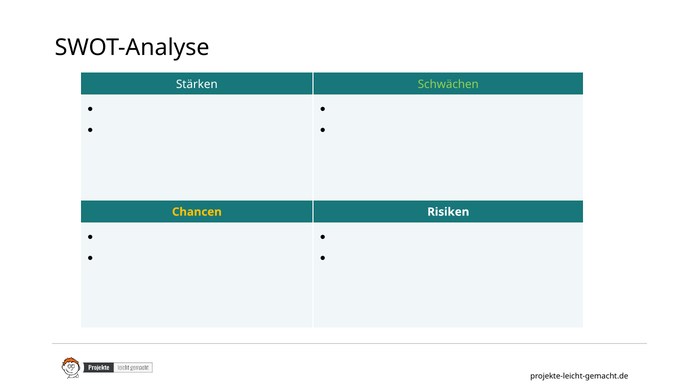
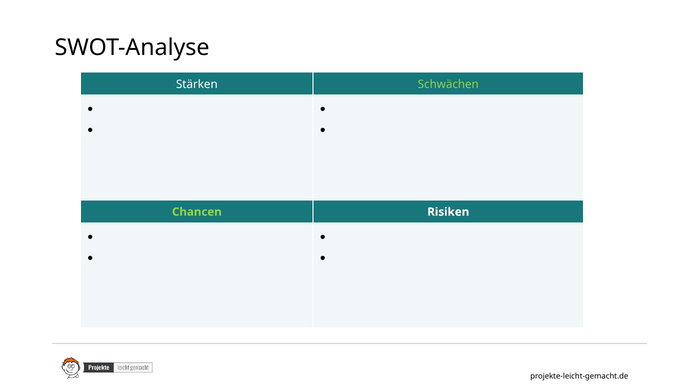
Chancen colour: yellow -> light green (197, 212)
